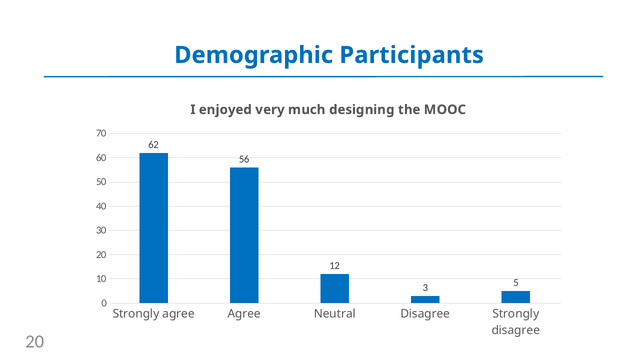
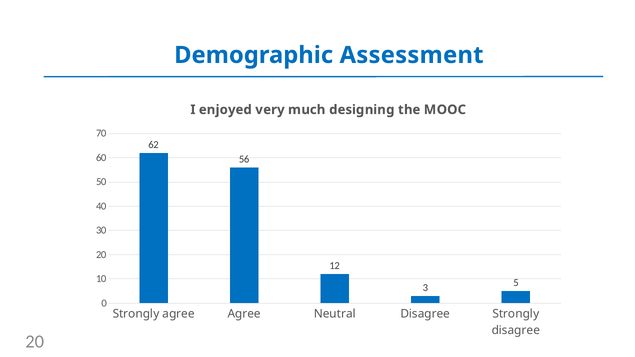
Participants: Participants -> Assessment (412, 55)
